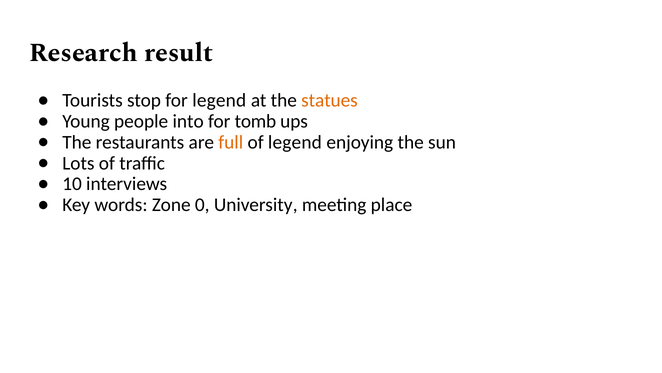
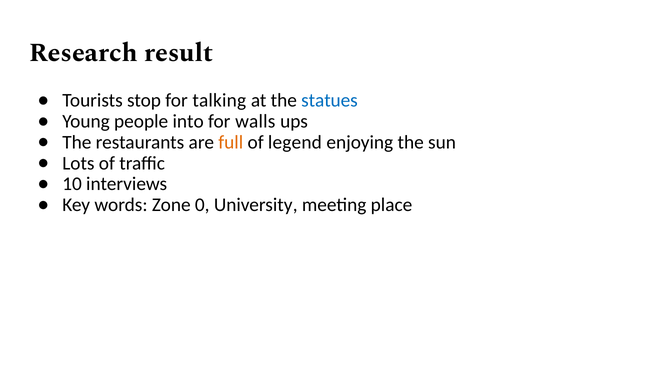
for legend: legend -> talking (219, 100)
statues colour: orange -> blue (329, 100)
tomb: tomb -> walls (255, 121)
